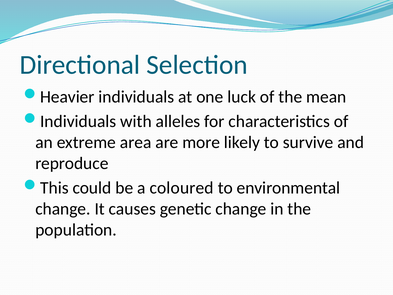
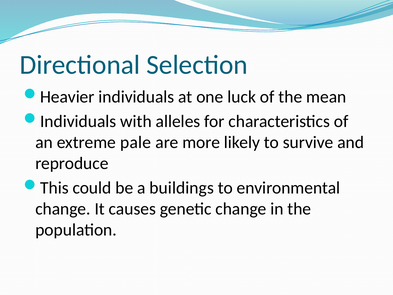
area: area -> pale (136, 142)
coloured: coloured -> buildings (182, 188)
